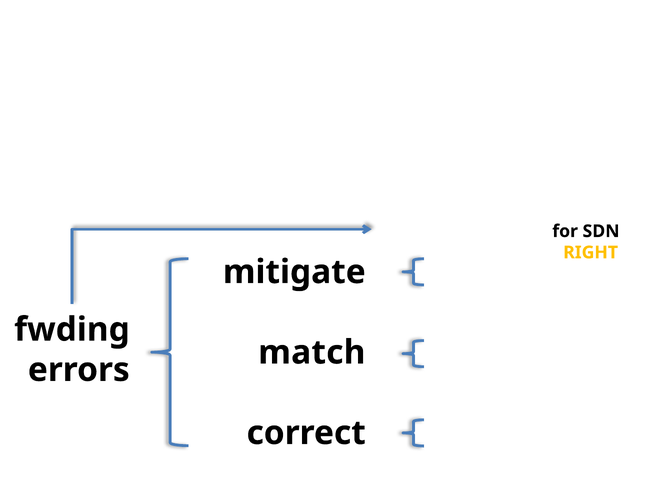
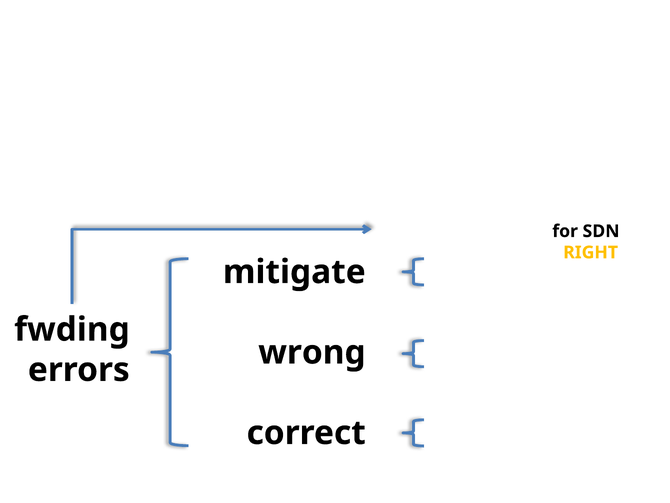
match: match -> wrong (312, 352)
